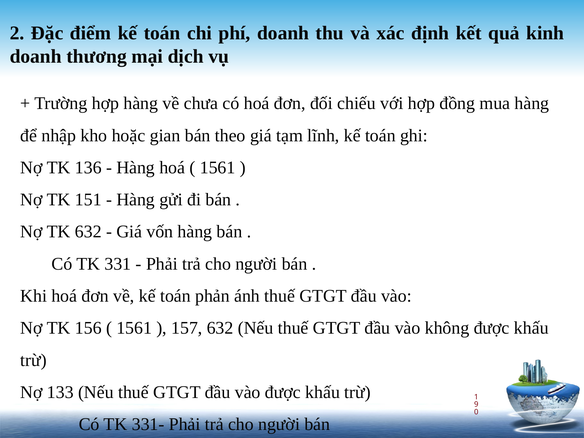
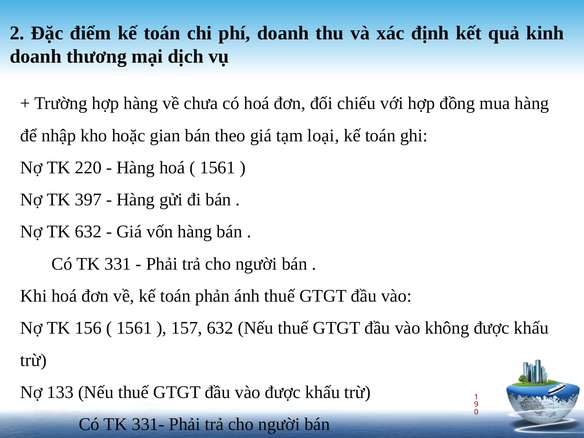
lĩnh: lĩnh -> loại (323, 135)
136: 136 -> 220 (88, 168)
151: 151 -> 397 (88, 200)
